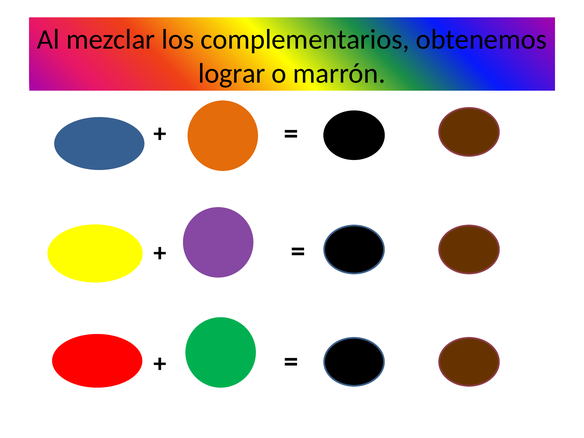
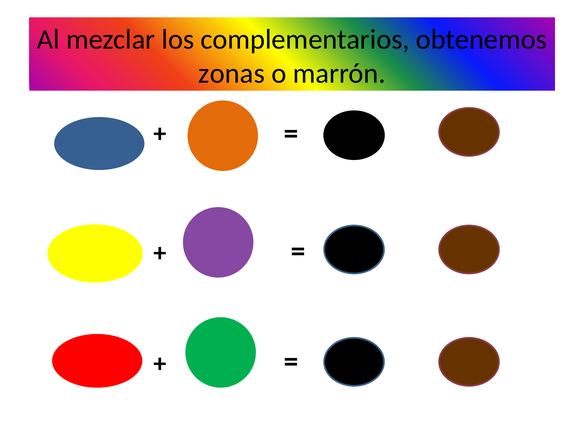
lograr: lograr -> zonas (232, 74)
